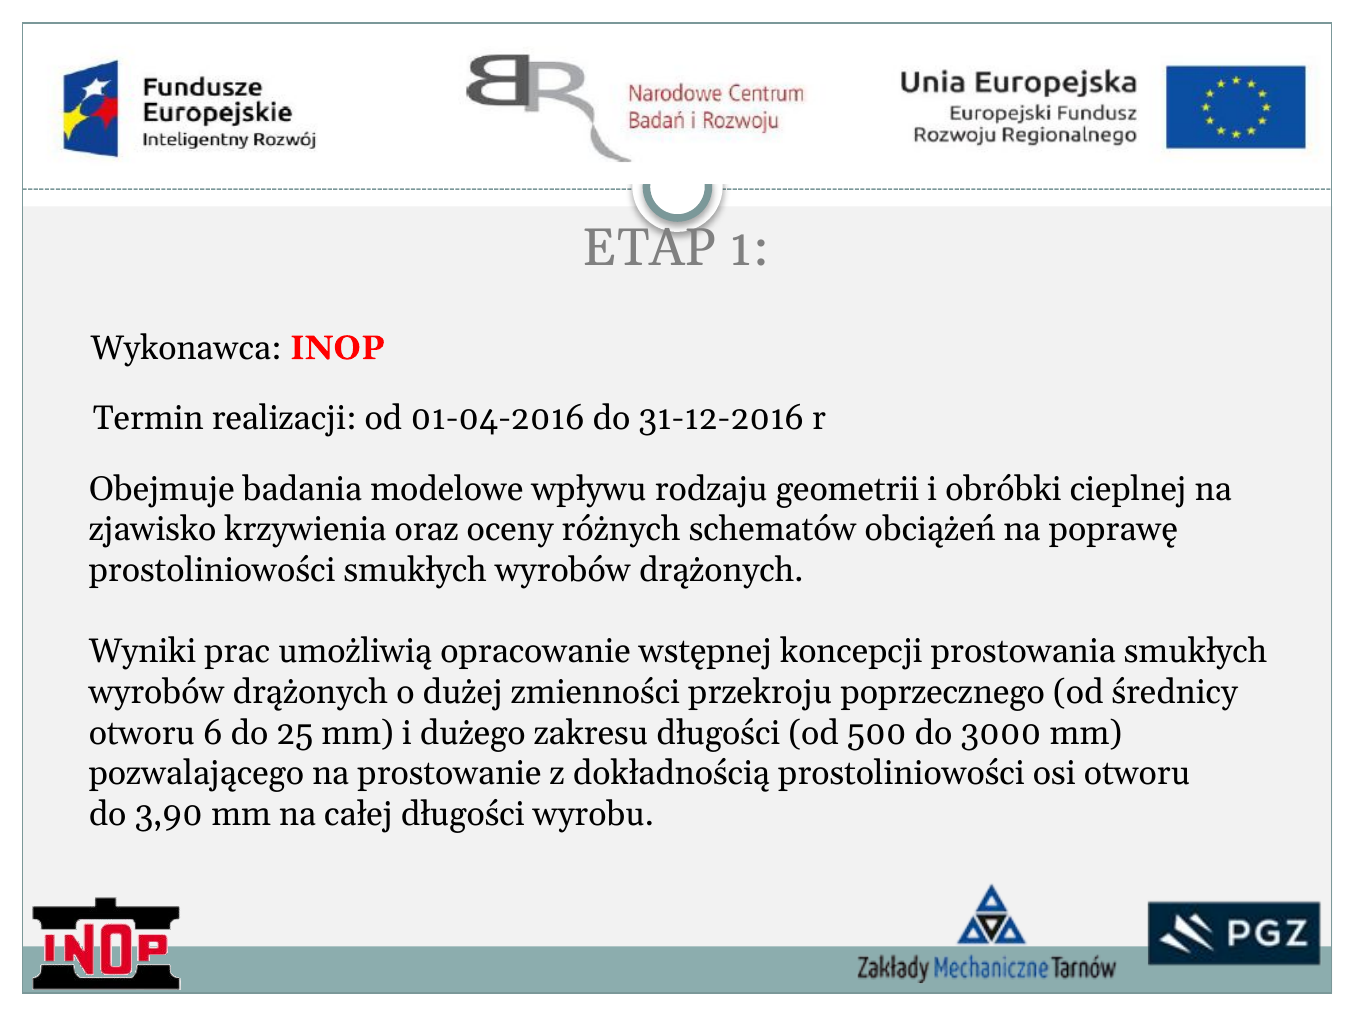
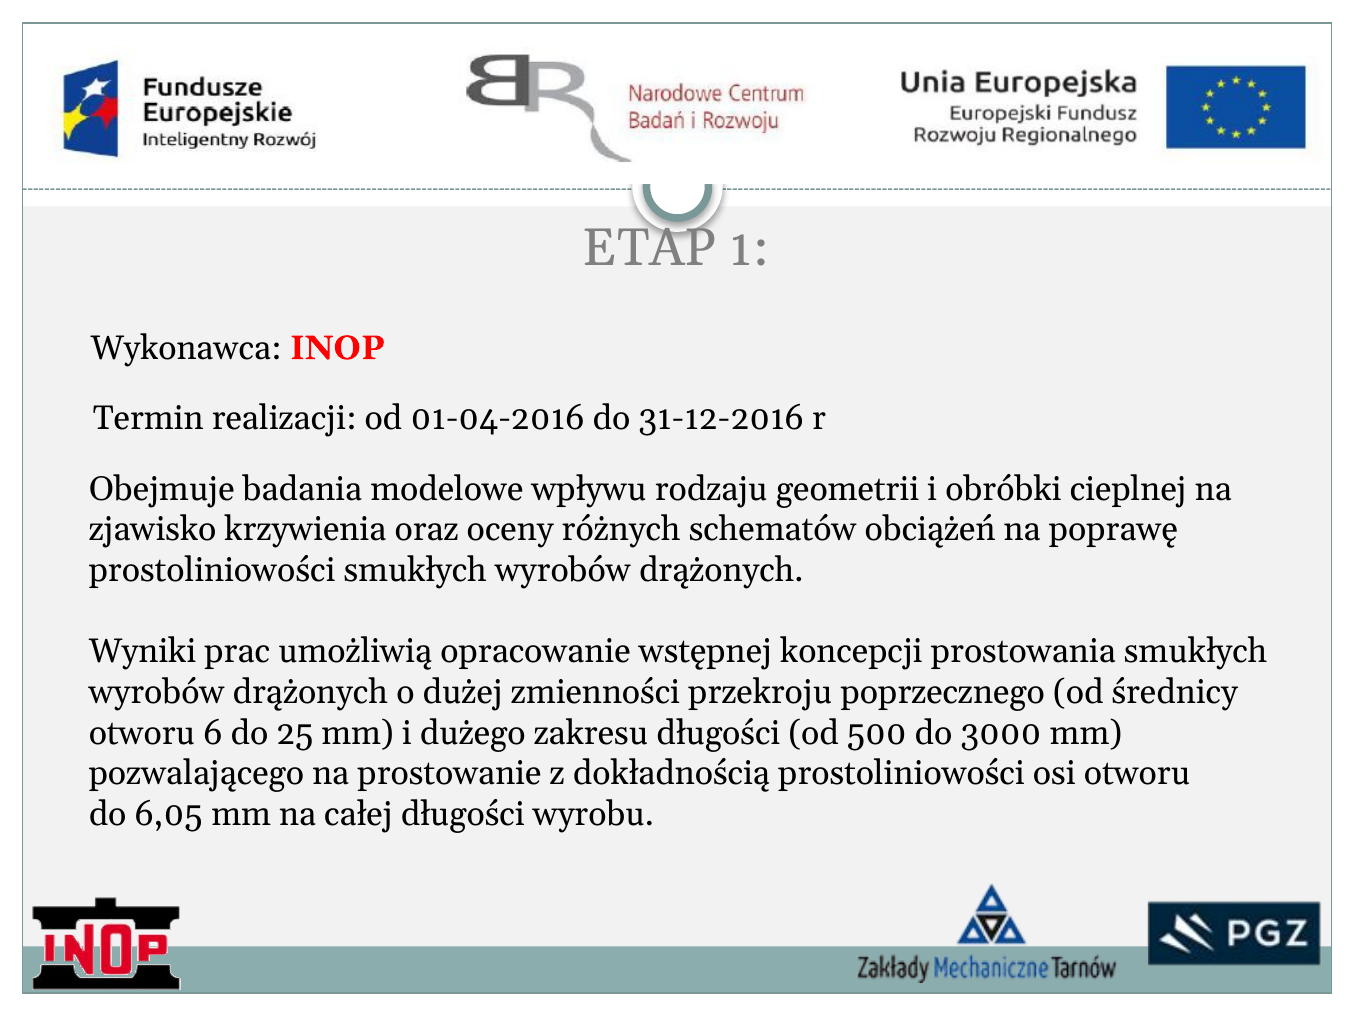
3,90: 3,90 -> 6,05 (169, 814)
